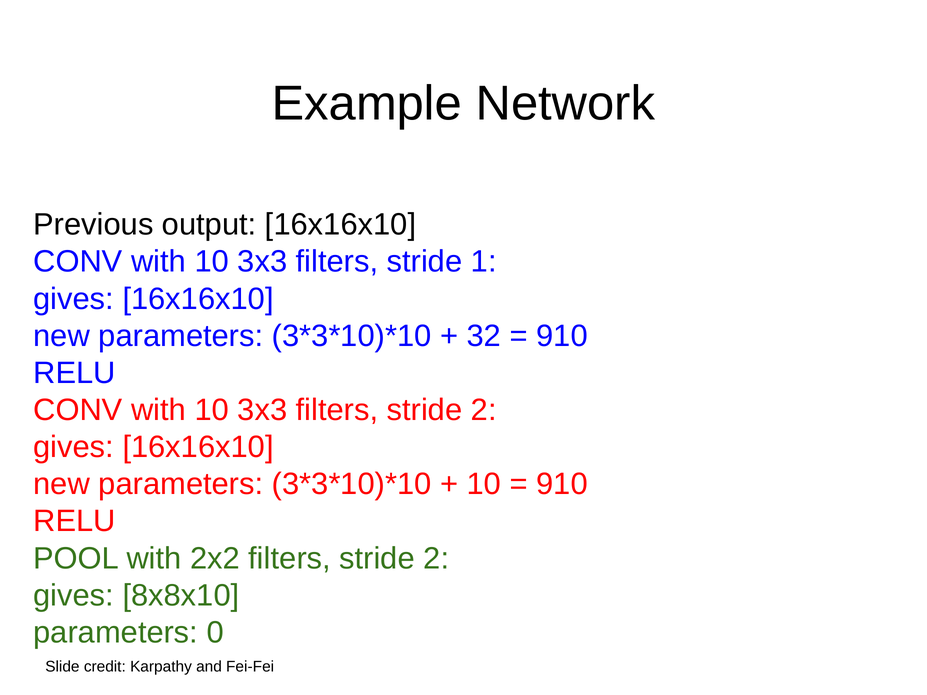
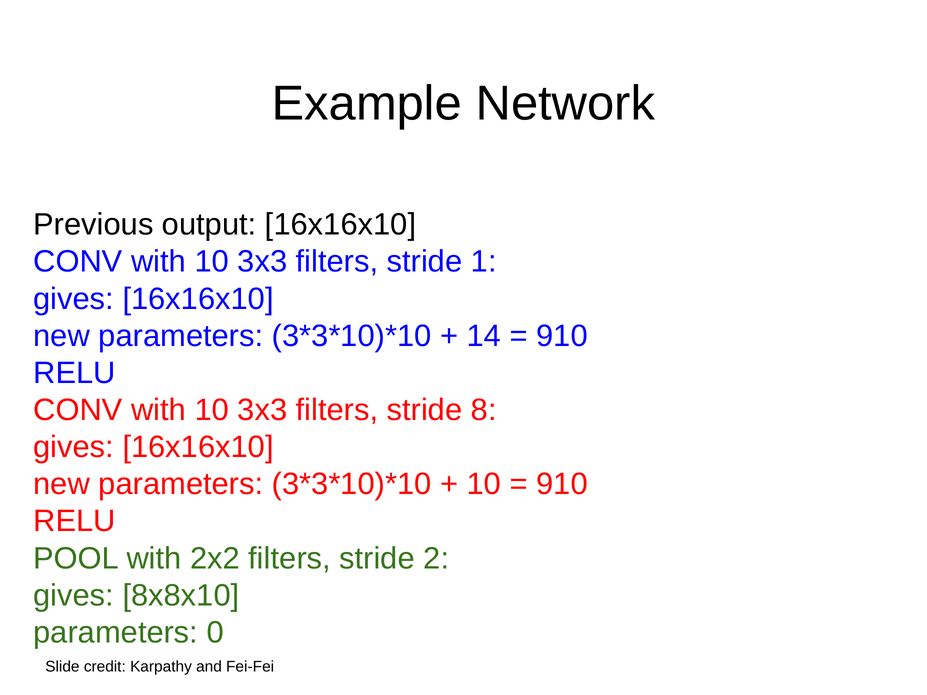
32: 32 -> 14 (484, 336)
3x3 filters stride 2: 2 -> 8 (484, 410)
